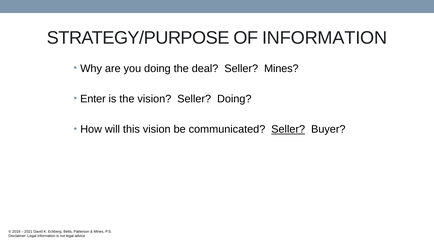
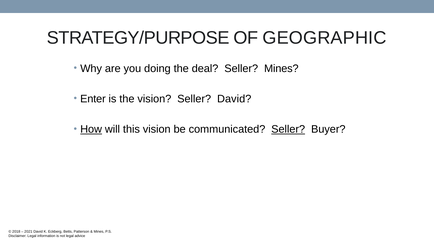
OF INFORMATION: INFORMATION -> GEOGRAPHIC (324, 38)
Seller Doing: Doing -> David (234, 99)
How underline: none -> present (91, 129)
